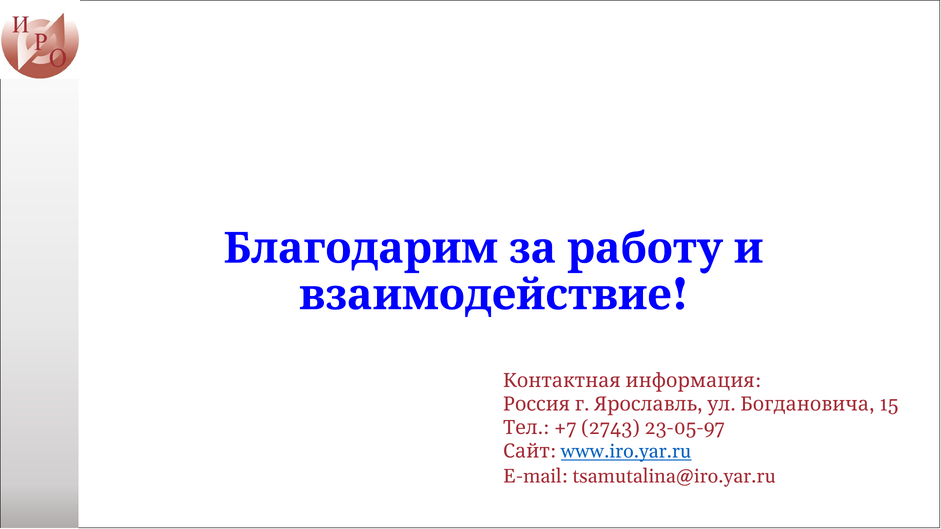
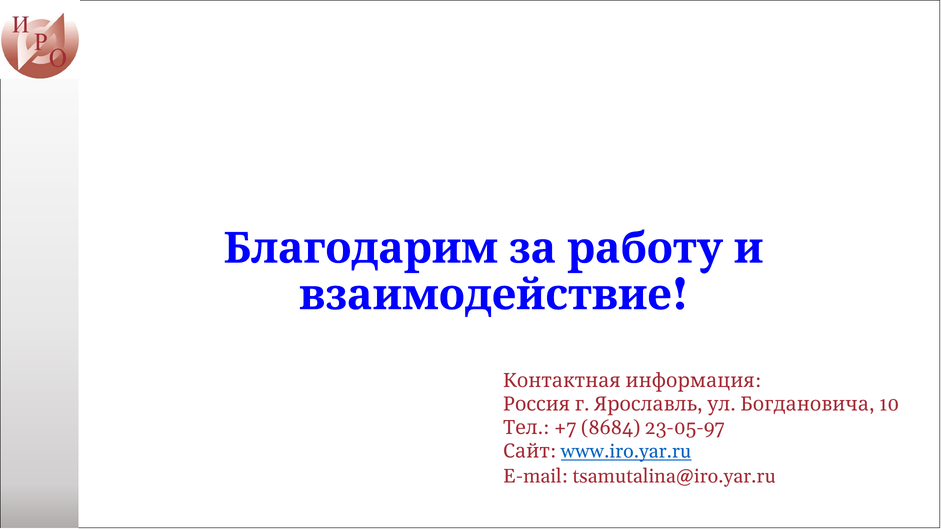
15: 15 -> 10 (889, 405)
2743: 2743 -> 8684 (611, 428)
